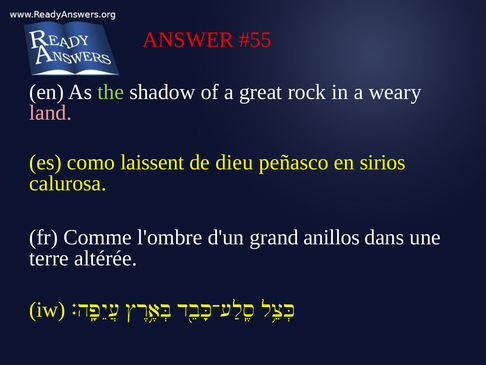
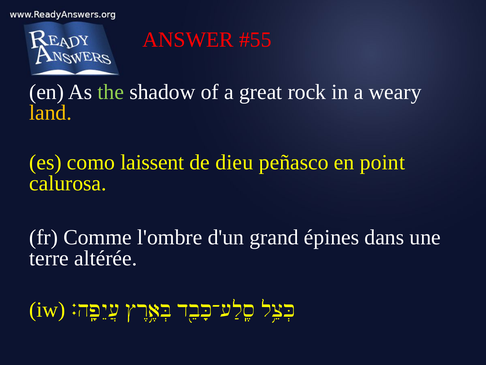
land colour: pink -> yellow (51, 113)
sirios: sirios -> point (382, 162)
anillos: anillos -> épines (332, 237)
